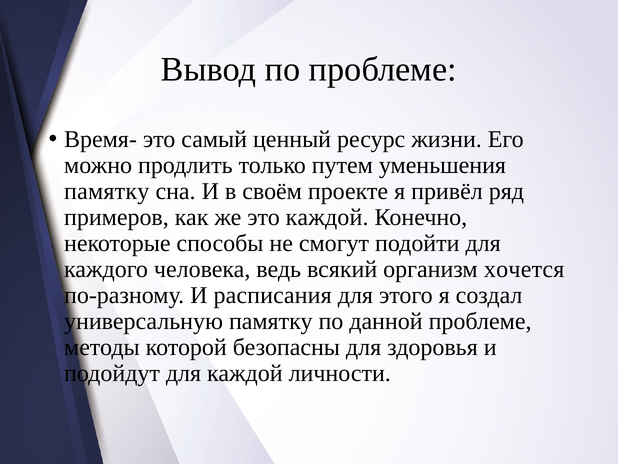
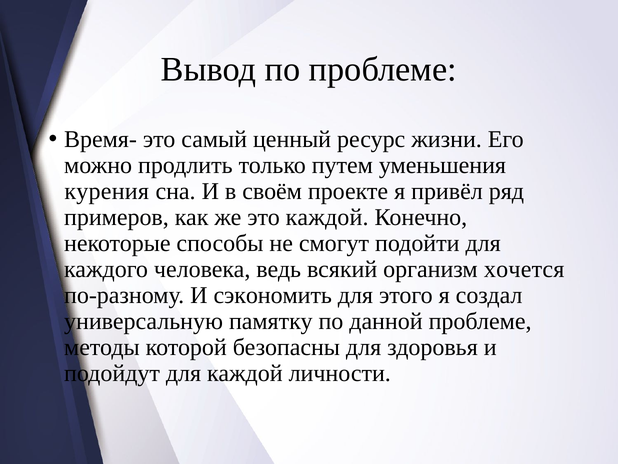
памятку: памятку -> курения (107, 191)
расписания: расписания -> сэкономить (273, 295)
